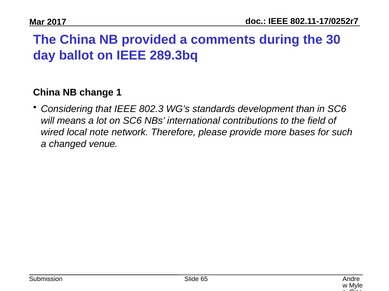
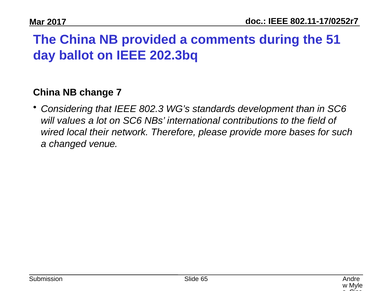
30: 30 -> 51 (333, 40)
289.3bq: 289.3bq -> 202.3bq (174, 55)
1: 1 -> 7 (119, 93)
means: means -> values (71, 121)
note: note -> their (99, 133)
